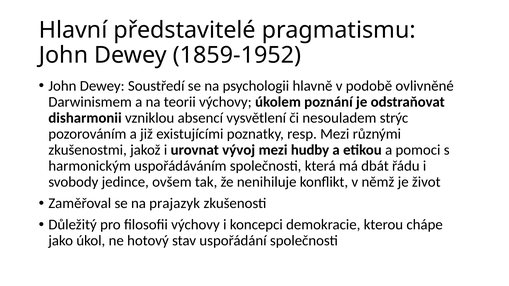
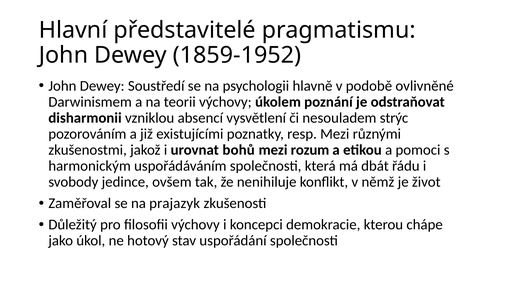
vývoj: vývoj -> bohů (239, 150)
hudby: hudby -> rozum (310, 150)
